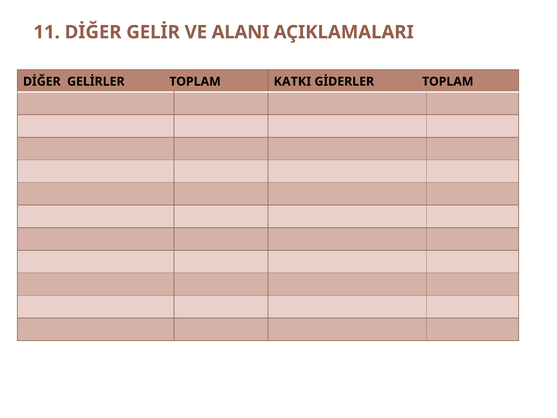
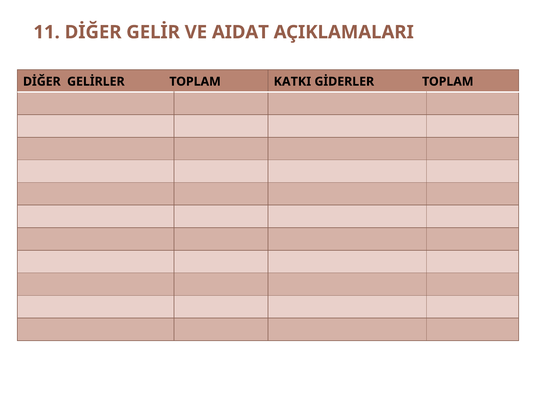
ALANI: ALANI -> AIDAT (240, 32)
